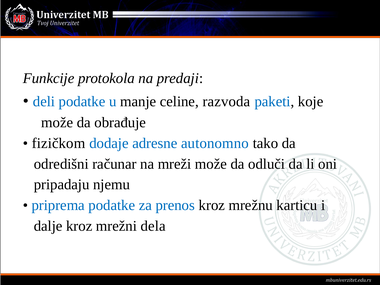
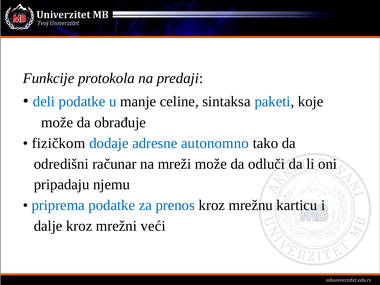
razvoda: razvoda -> sintaksa (227, 102)
dela: dela -> veći (153, 226)
